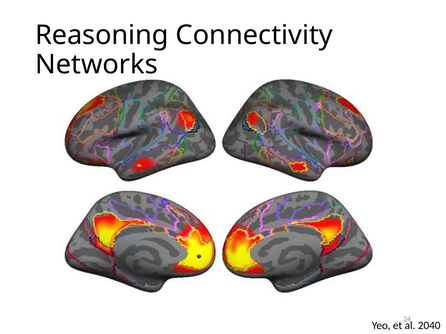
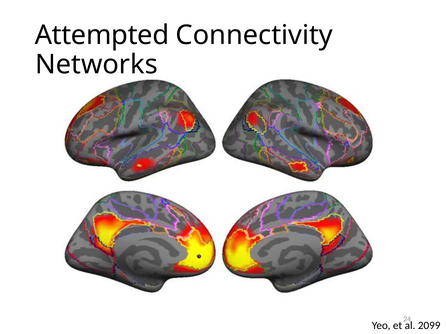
Reasoning: Reasoning -> Attempted (102, 35)
2040: 2040 -> 2099 (429, 326)
